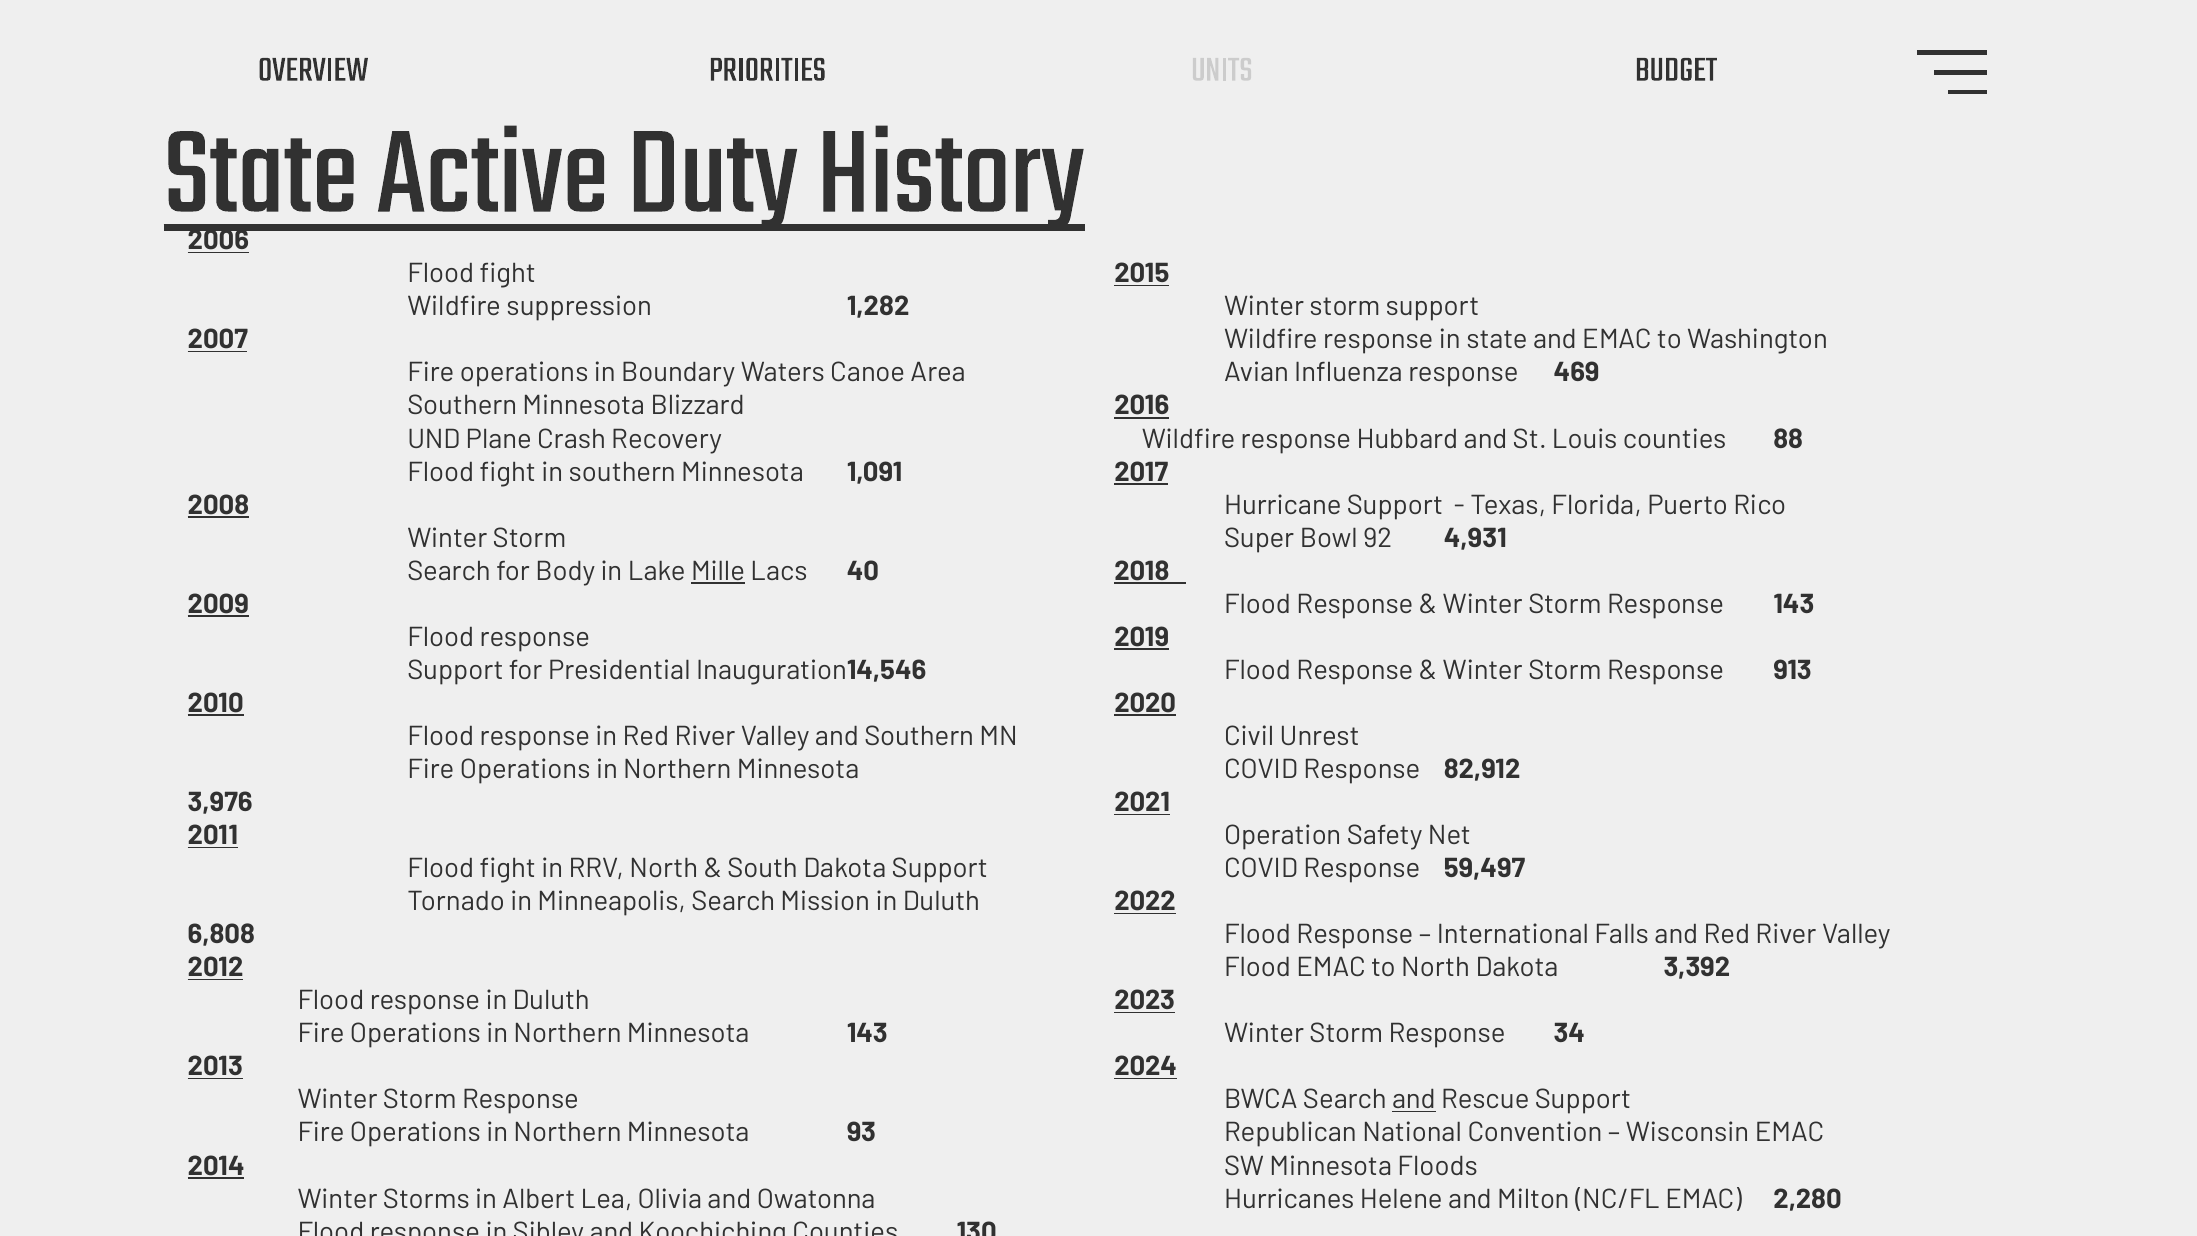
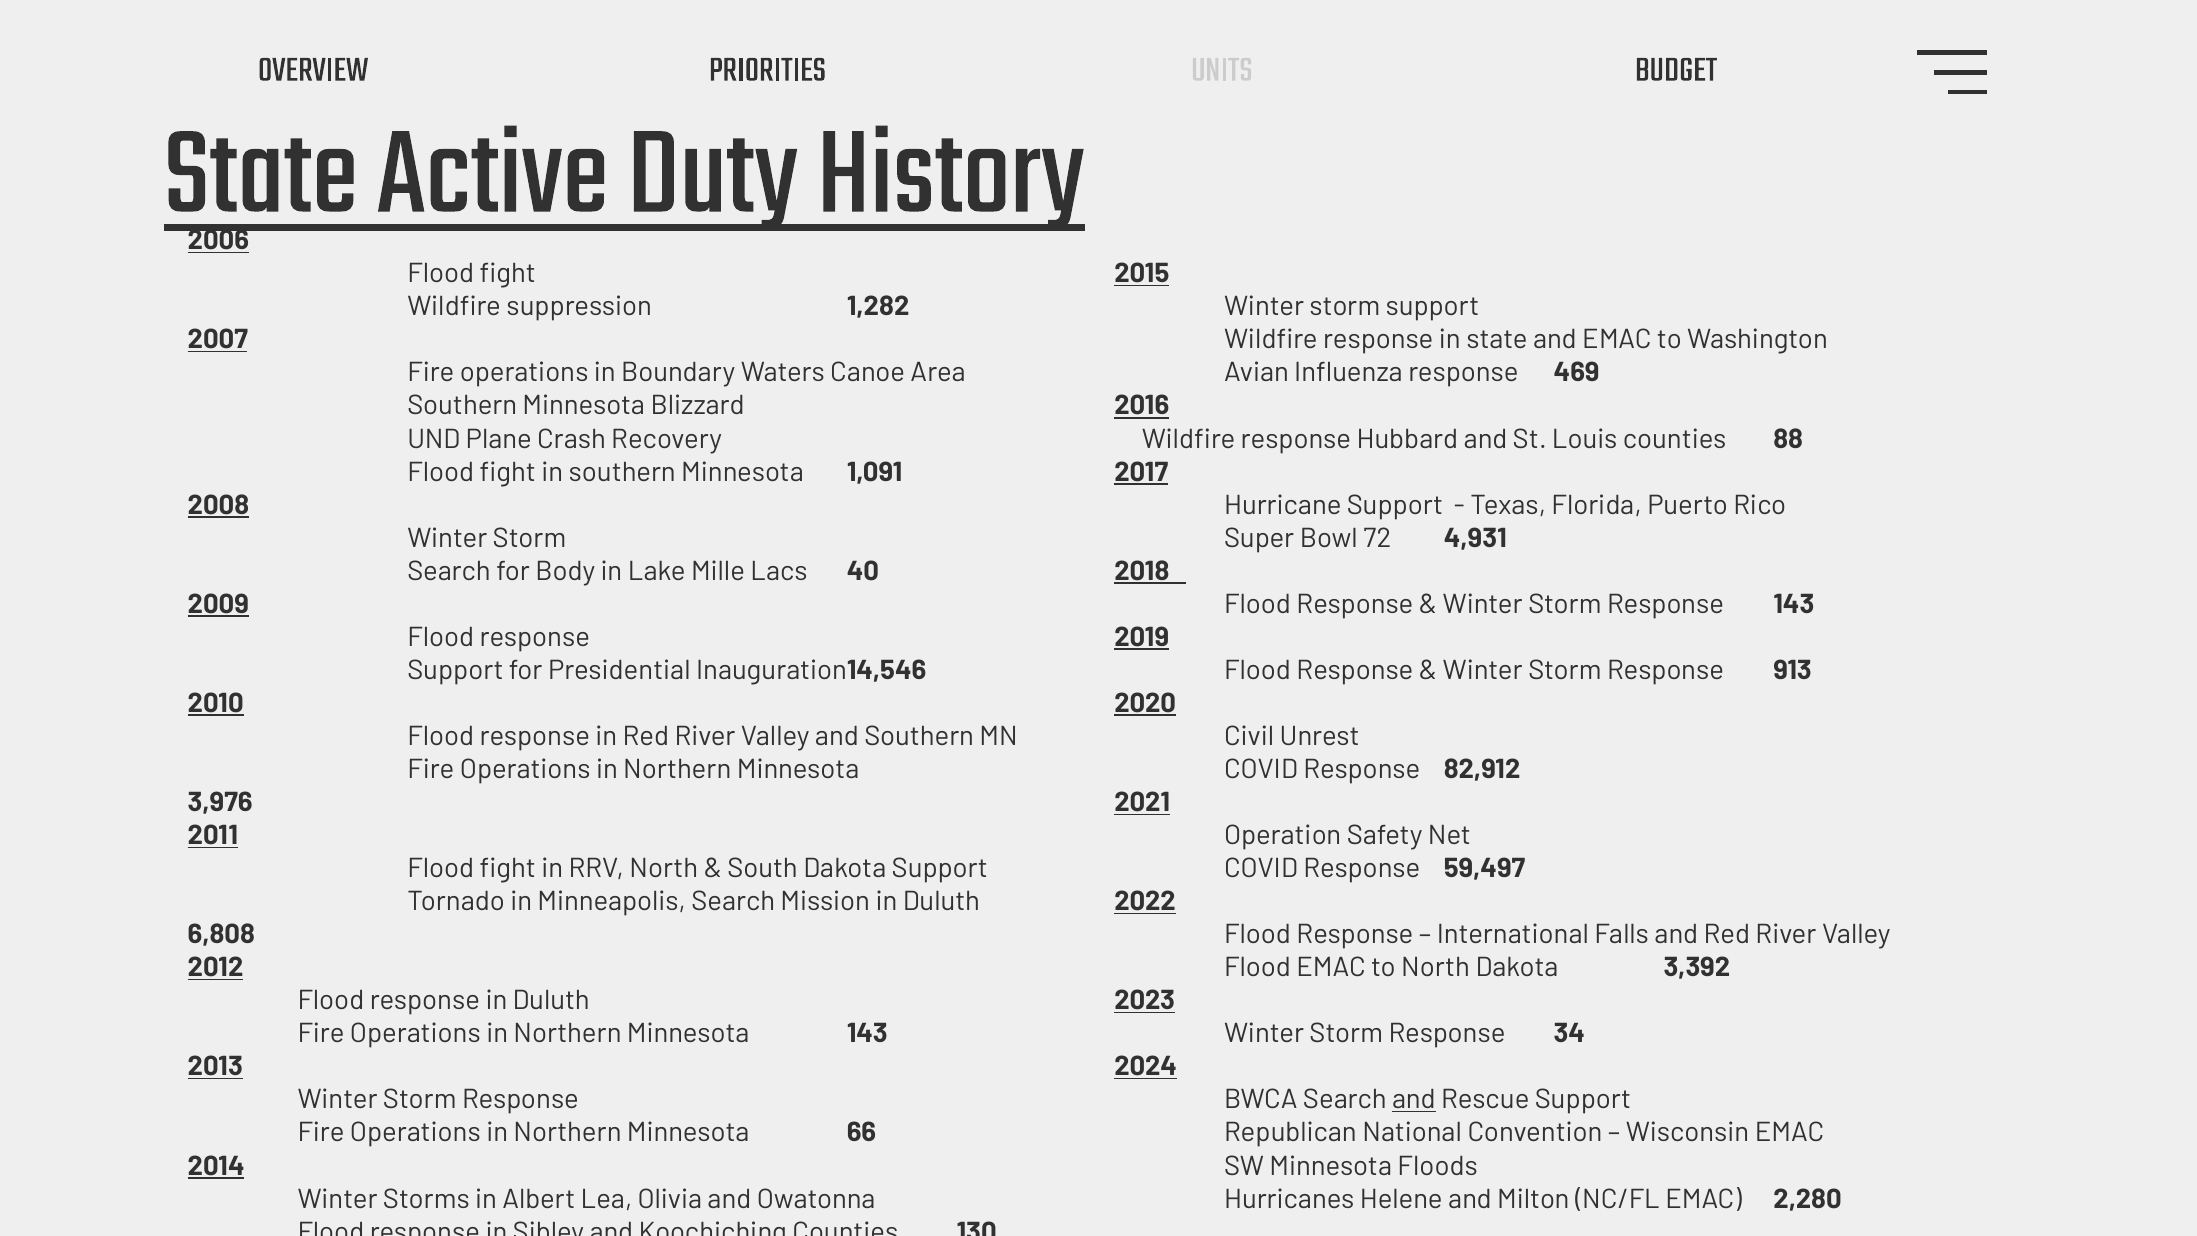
92: 92 -> 72 (1377, 538)
Mille underline: present -> none (718, 571)
93: 93 -> 66 (861, 1133)
